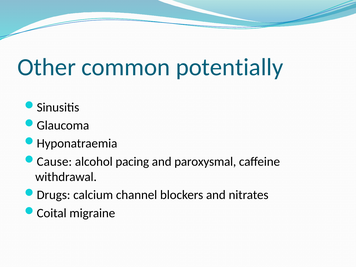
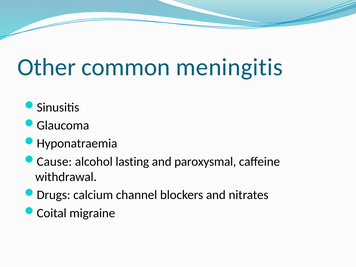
potentially: potentially -> meningitis (229, 67)
pacing: pacing -> lasting (132, 162)
